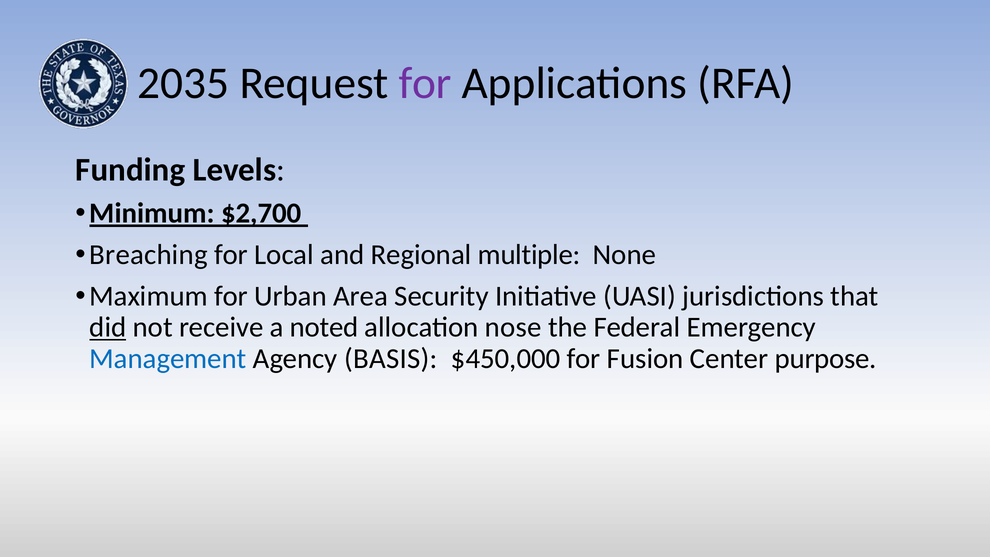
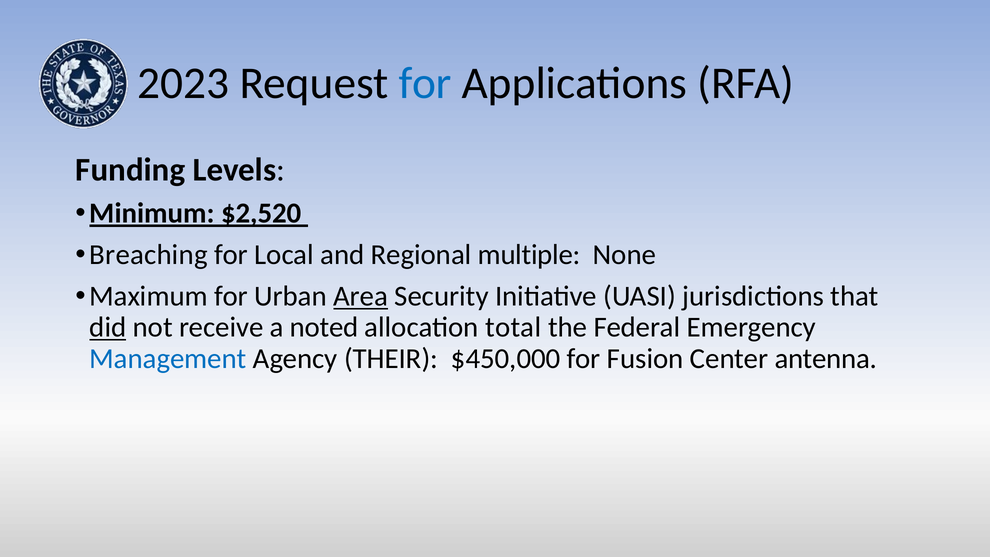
2035: 2035 -> 2023 (183, 83)
for colour: purple -> blue (425, 83)
$2,700: $2,700 -> $2,520 (261, 213)
Area underline: none -> present (361, 296)
nose: nose -> total (513, 327)
BASIS: BASIS -> THEIR (391, 358)
purpose: purpose -> antenna (826, 358)
